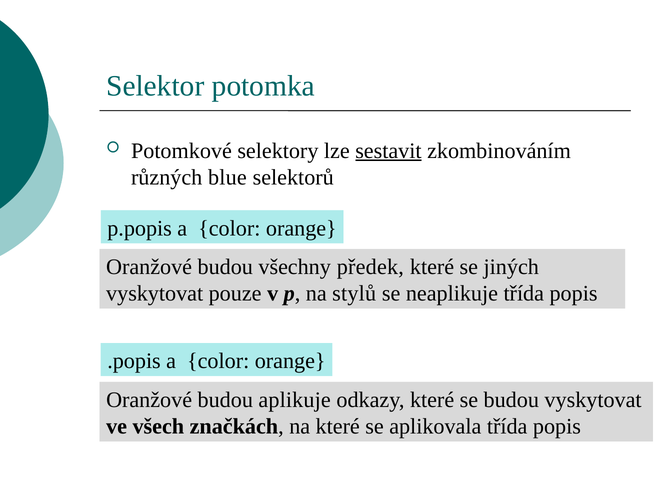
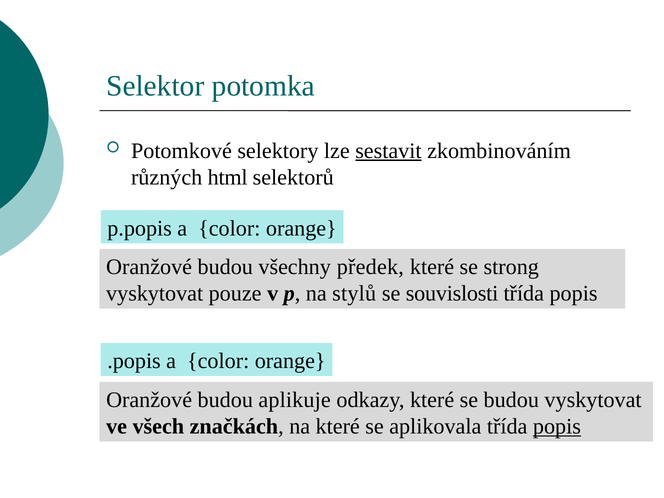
blue: blue -> html (228, 177)
jiných: jiných -> strong (511, 267)
neaplikuje: neaplikuje -> souvislosti (452, 294)
popis underline: none -> present (557, 426)
